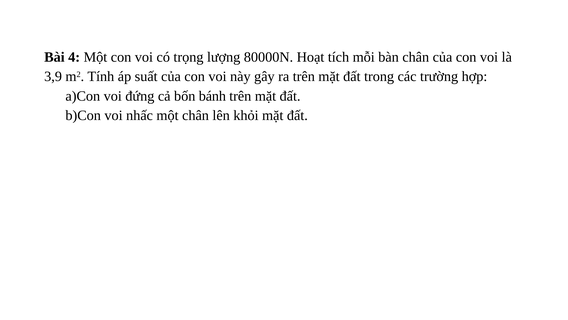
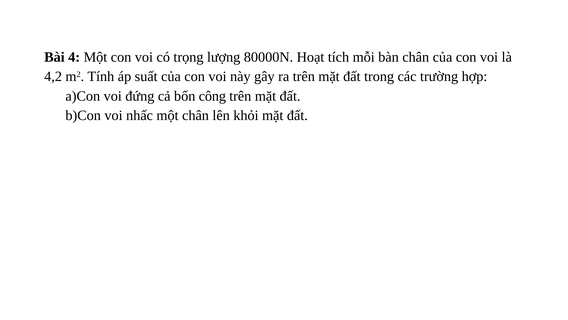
3,9: 3,9 -> 4,2 (53, 76)
bánh: bánh -> công (212, 96)
